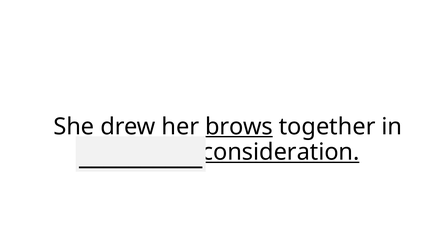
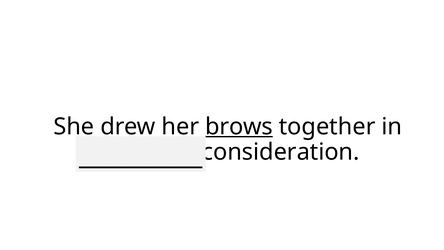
consideration underline: present -> none (281, 152)
